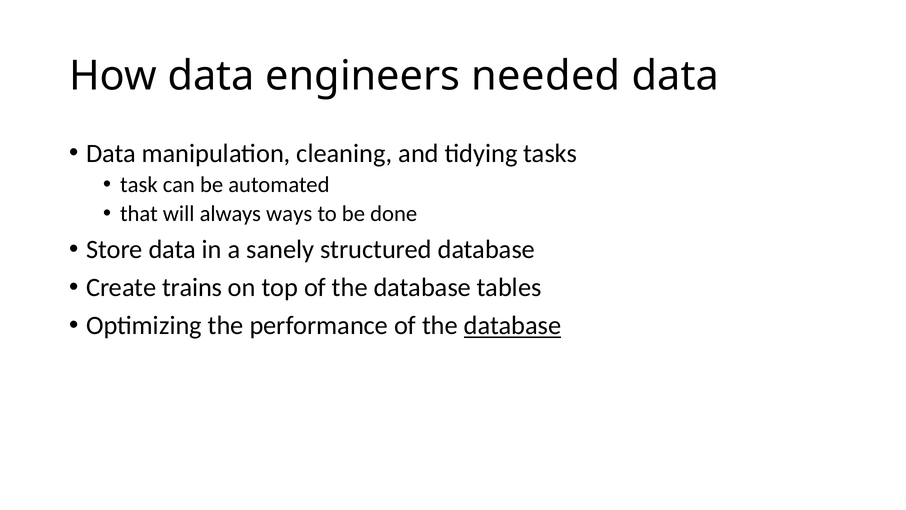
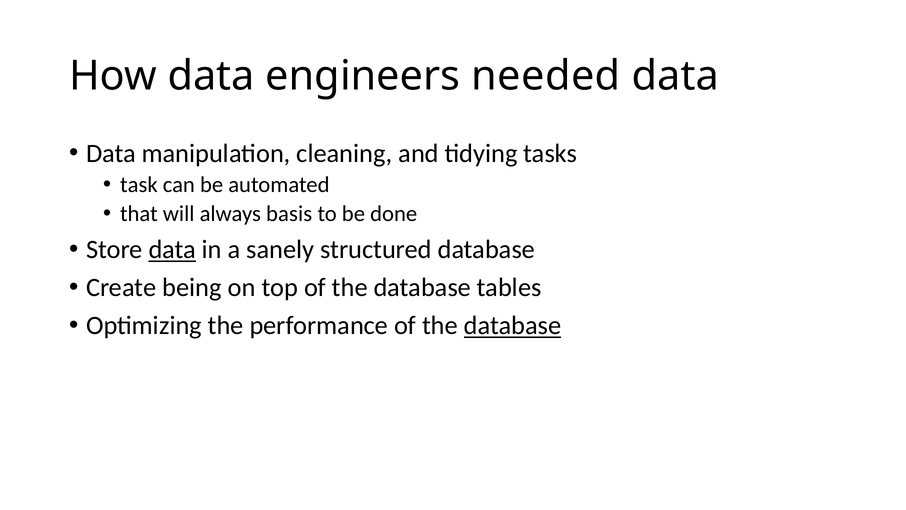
ways: ways -> basis (289, 214)
data underline: none -> present (172, 249)
trains: trains -> being (192, 287)
